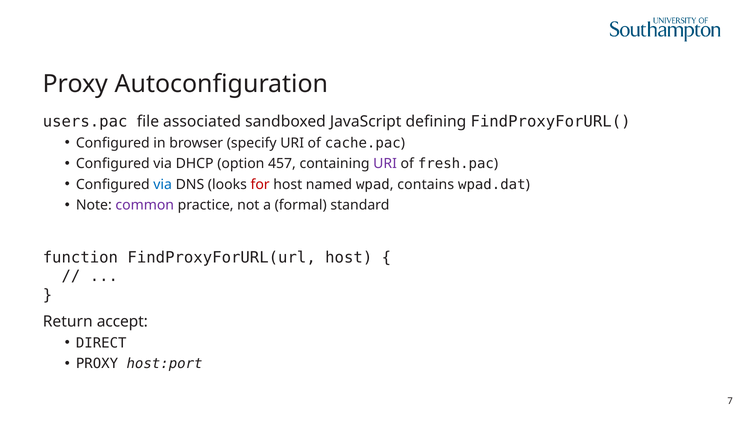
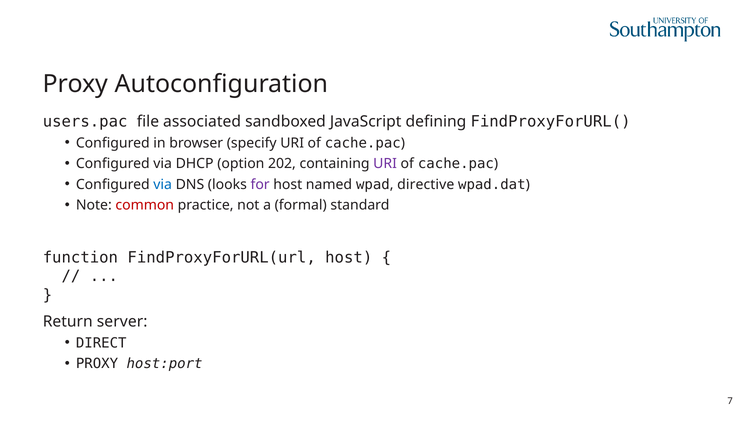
457: 457 -> 202 (282, 164)
fresh.pac: fresh.pac -> cache.pac (456, 164)
for colour: red -> purple (260, 185)
contains: contains -> directive (426, 185)
common colour: purple -> red (145, 205)
accept: accept -> server (122, 322)
